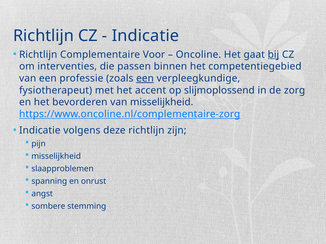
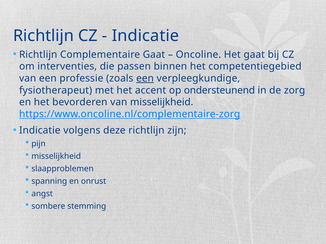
Complementaire Voor: Voor -> Gaat (154, 55)
bij underline: present -> none (273, 55)
slijmoplossend: slijmoplossend -> ondersteunend (219, 90)
